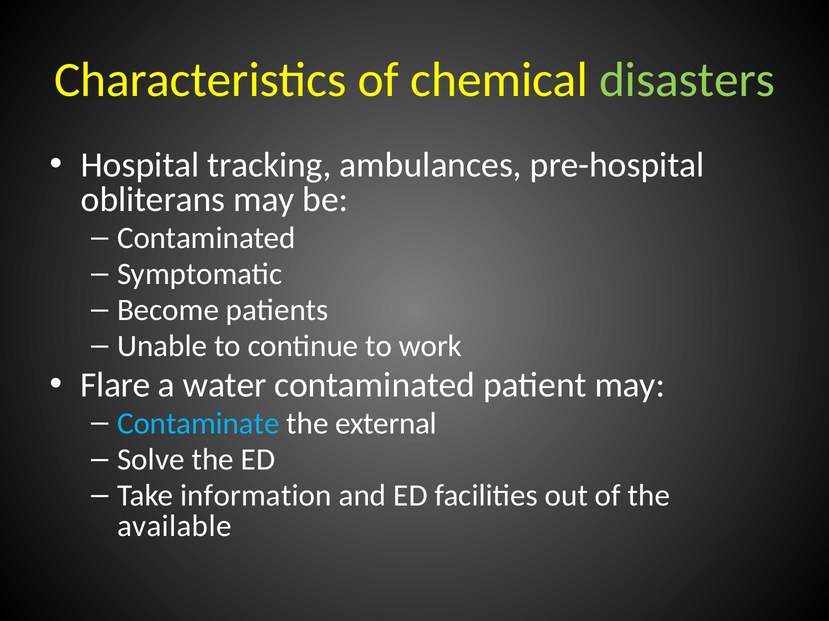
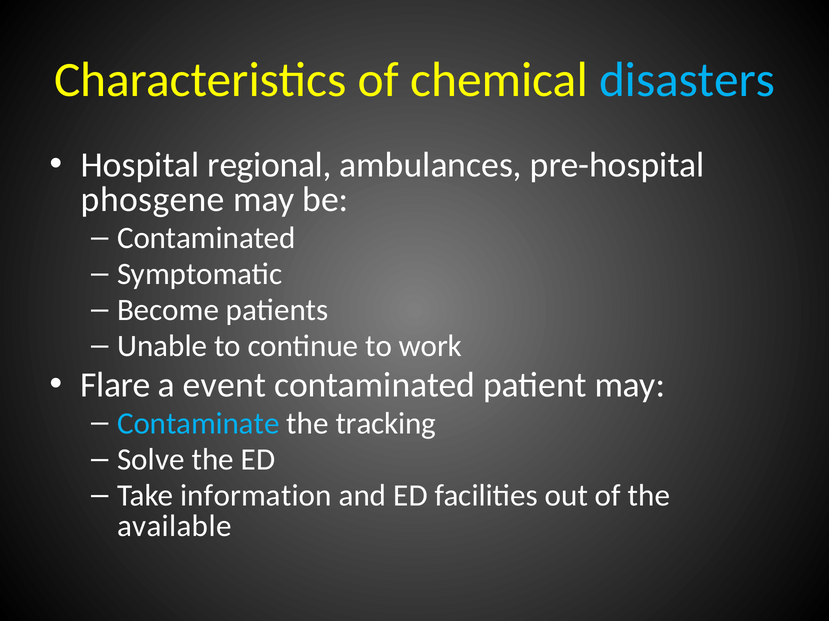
disasters colour: light green -> light blue (687, 80)
tracking: tracking -> regional (270, 165)
obliterans: obliterans -> phosgene (153, 200)
water: water -> event (224, 386)
external: external -> tracking (386, 424)
